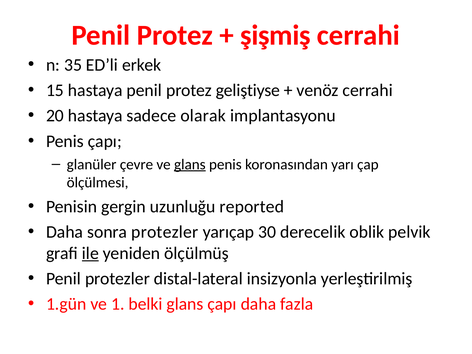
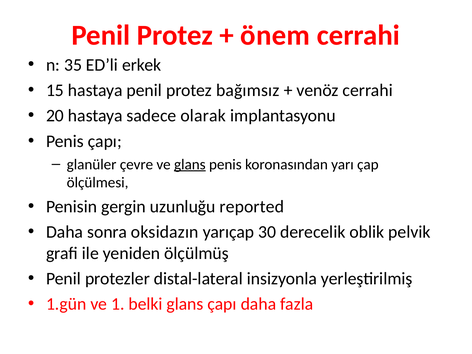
şişmiş: şişmiş -> önem (275, 35)
geliştiyse: geliştiyse -> bağımsız (248, 90)
sonra protezler: protezler -> oksidazın (165, 232)
ile underline: present -> none (90, 253)
